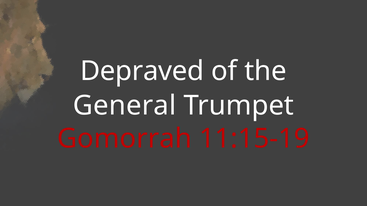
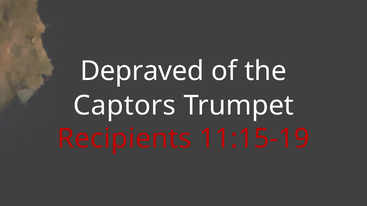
General: General -> Captors (124, 106)
Gomorrah: Gomorrah -> Recipients (124, 139)
